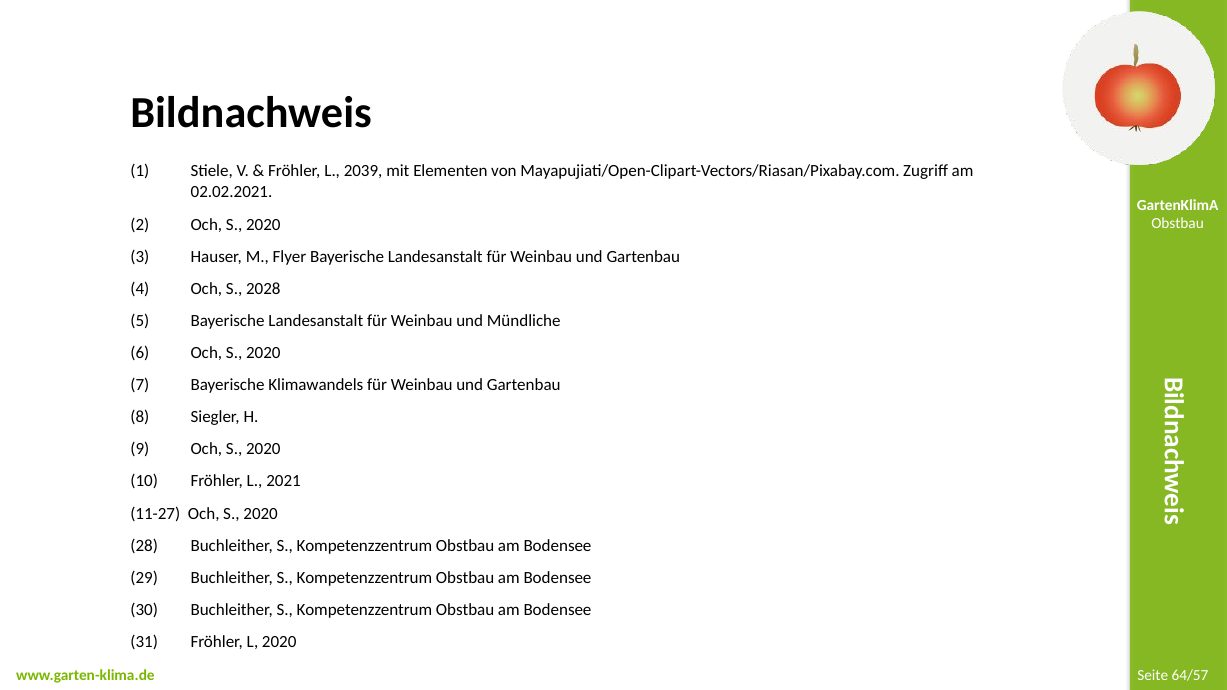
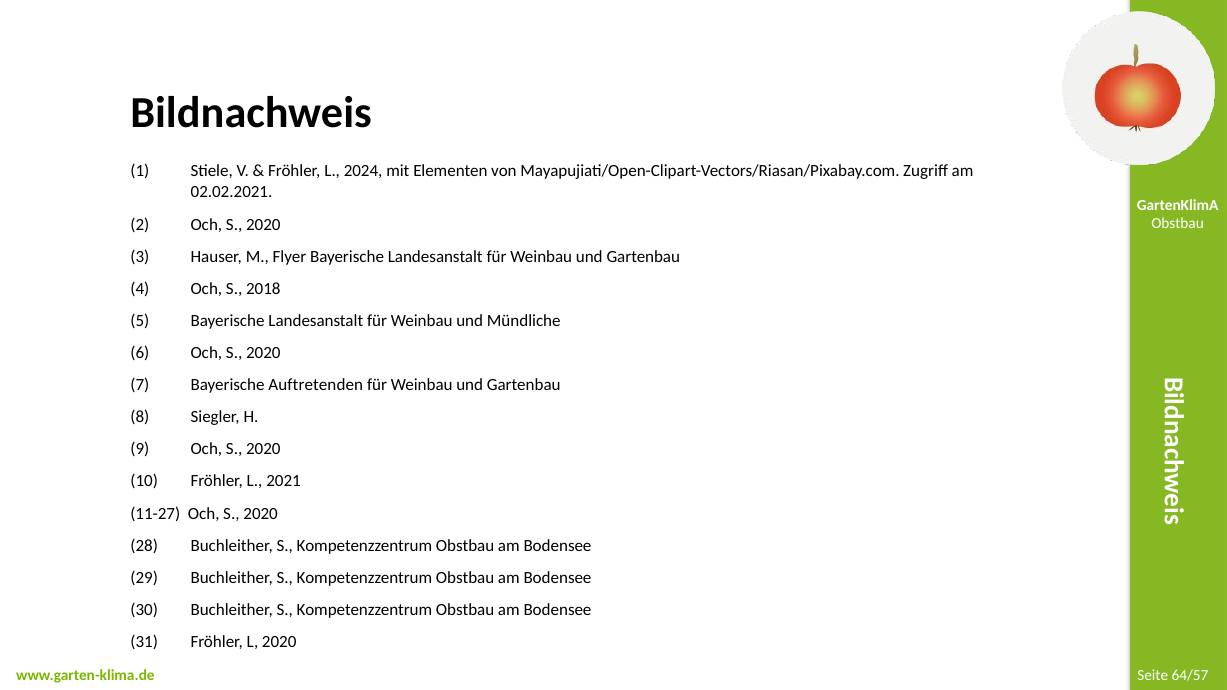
2039: 2039 -> 2024 (363, 170)
2028: 2028 -> 2018 (263, 289)
Klimawandels: Klimawandels -> Auftretenden (316, 385)
